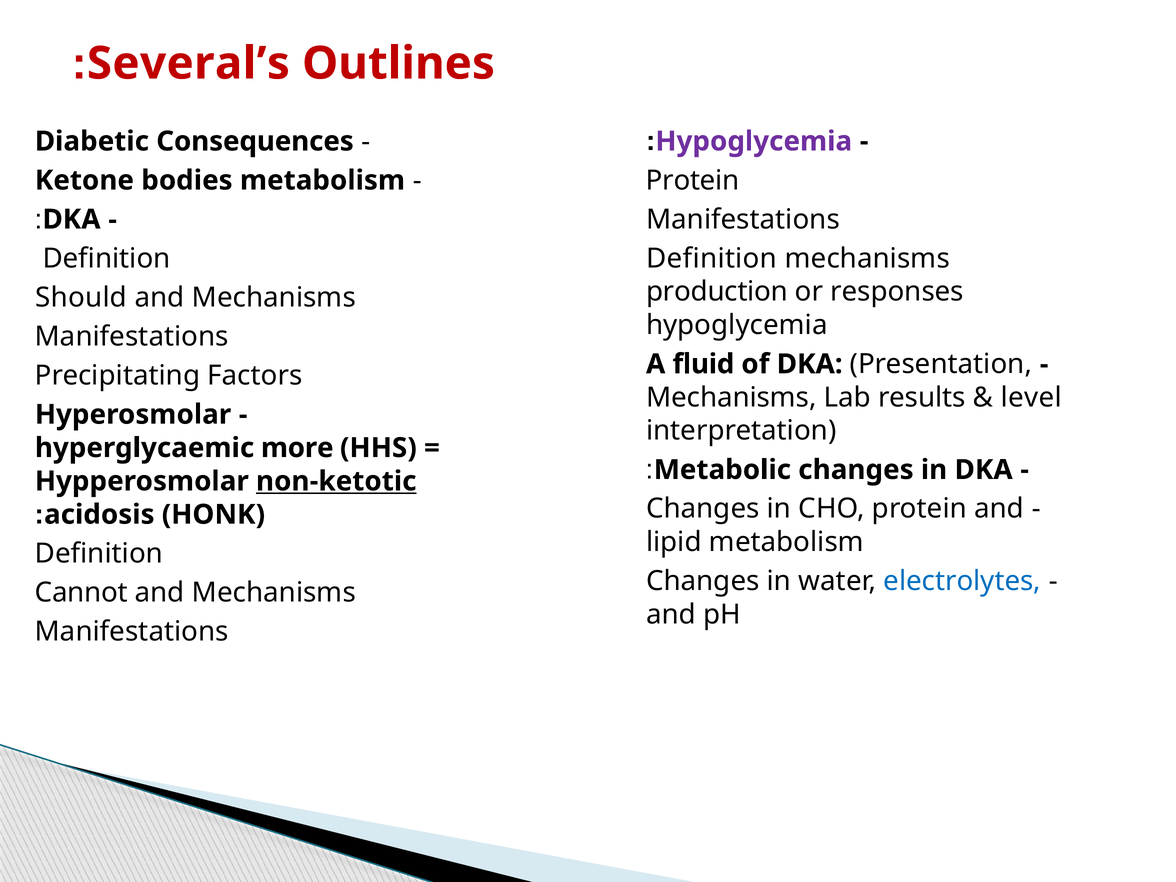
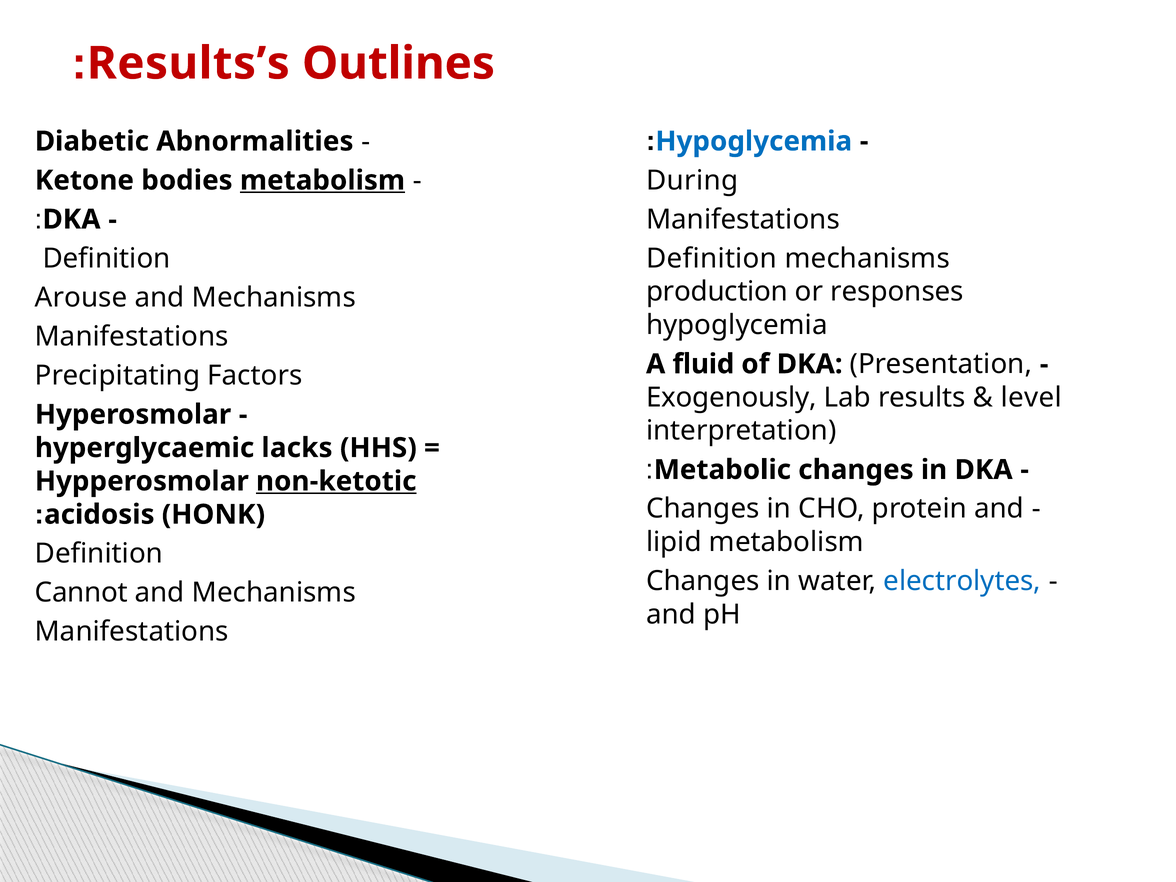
Several’s: Several’s -> Results’s (188, 64)
Consequences: Consequences -> Abnormalities (255, 141)
Hypoglycemia colour: purple -> blue (754, 141)
Protein: Protein -> During (692, 180)
metabolism underline: none -> present (322, 180)
Should: Should -> Arouse (81, 297)
Mechanisms: Mechanisms -> Exogenously (731, 397)
more: more -> lacks (297, 448)
